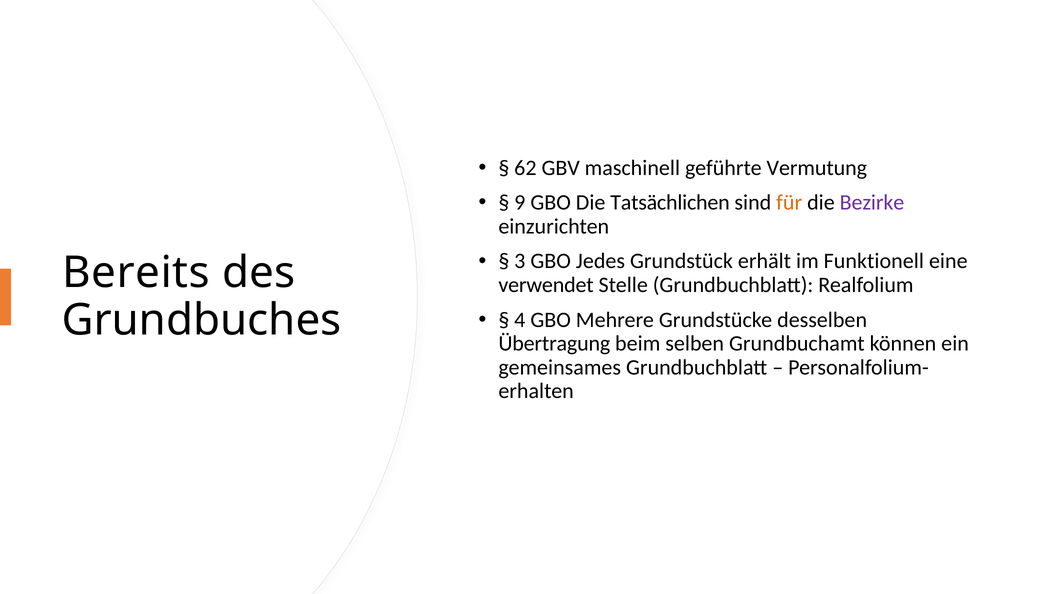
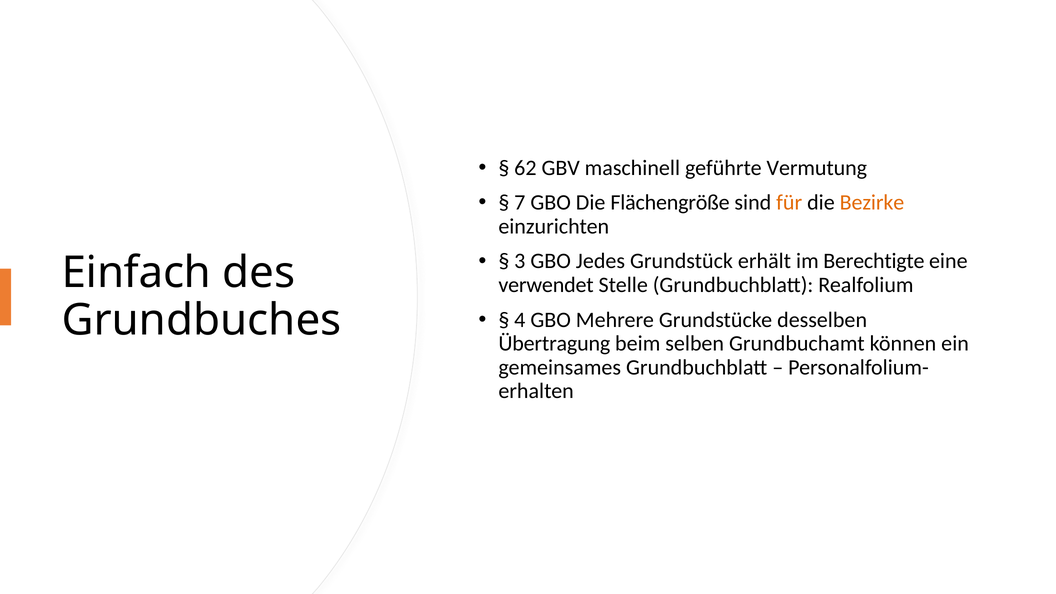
9: 9 -> 7 (520, 203)
Tatsächlichen: Tatsächlichen -> Flächengröße (670, 203)
Bezirke colour: purple -> orange (872, 203)
Funktionell: Funktionell -> Berechtigte (874, 261)
Bereits: Bereits -> Einfach (136, 273)
